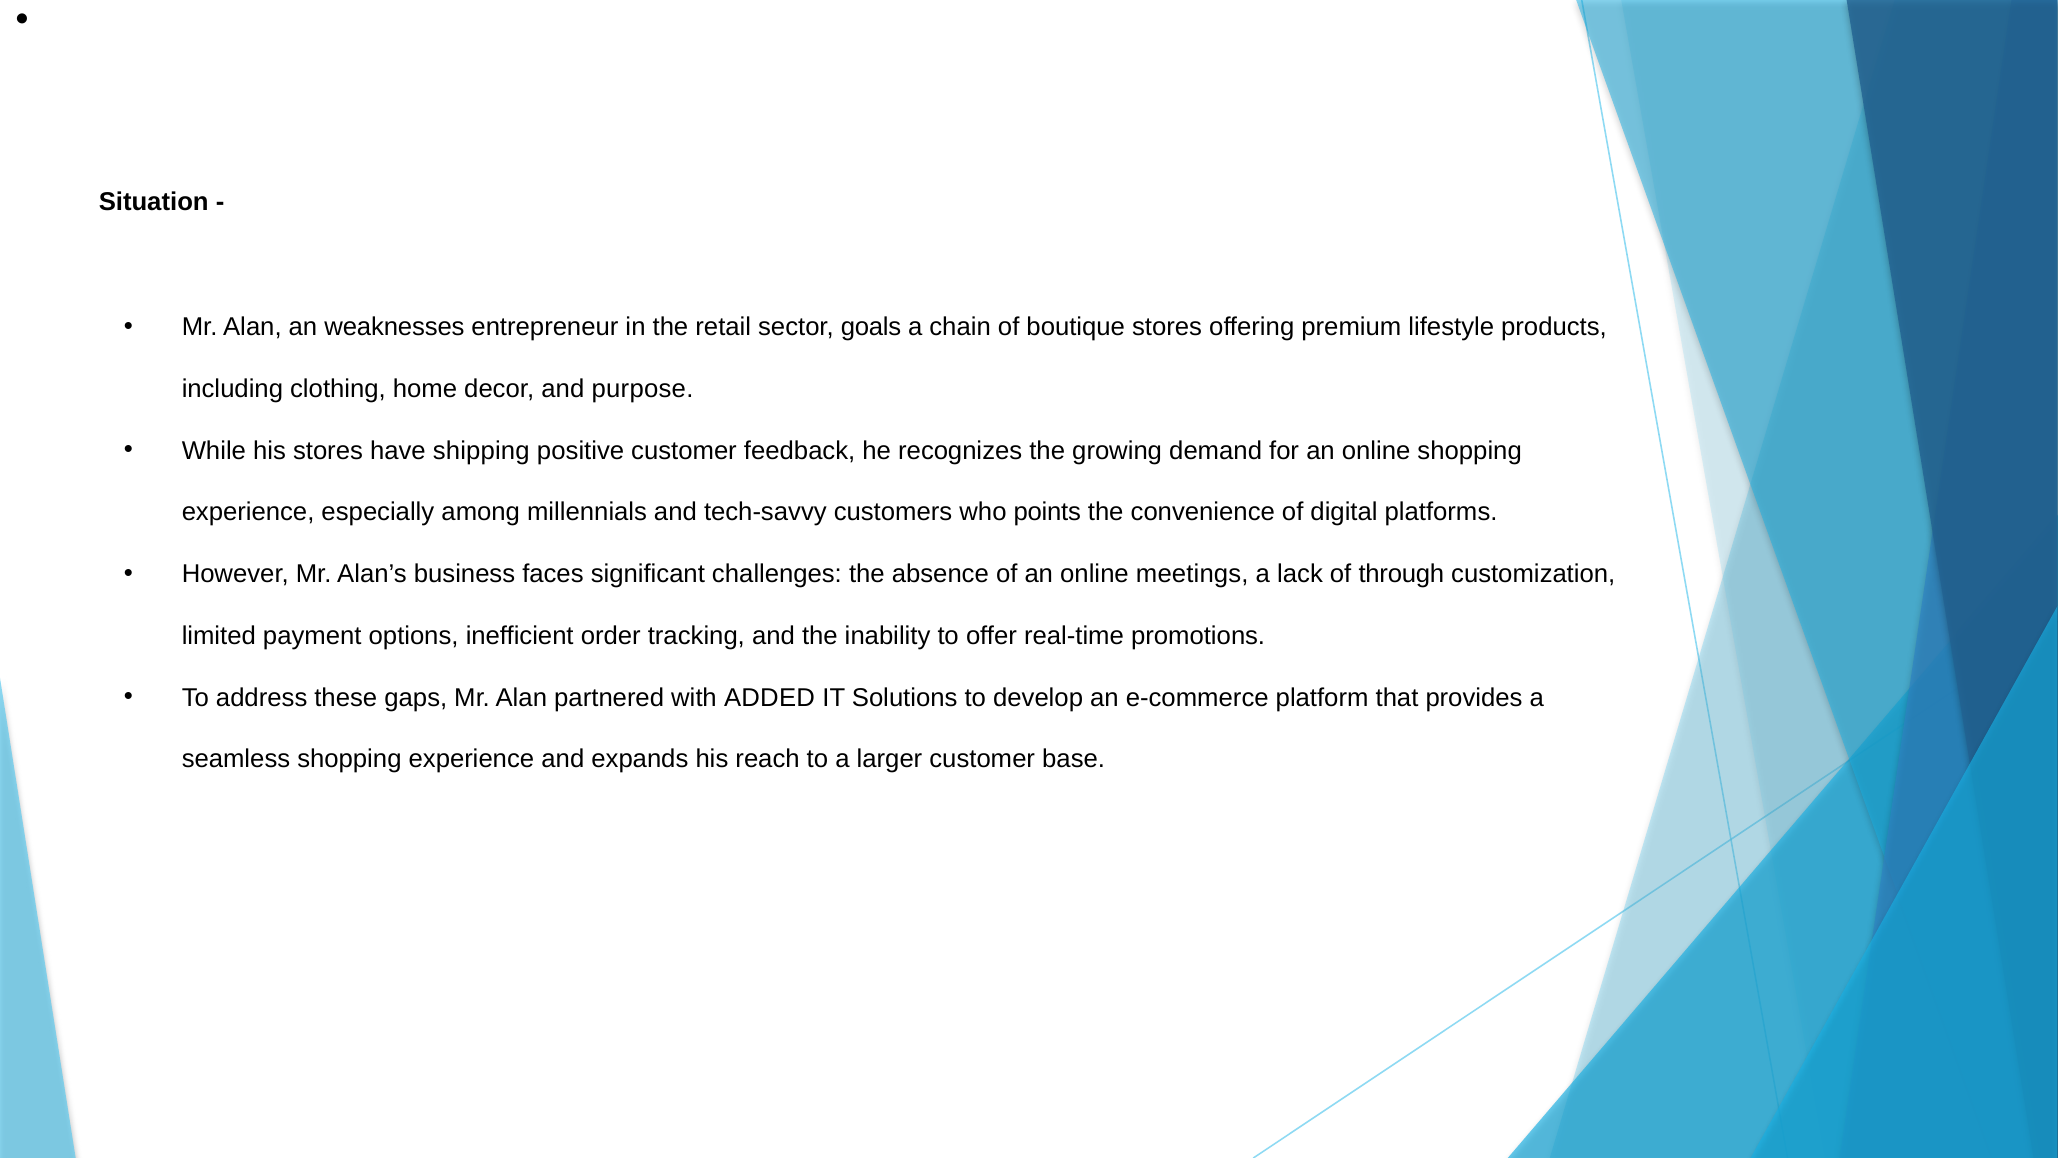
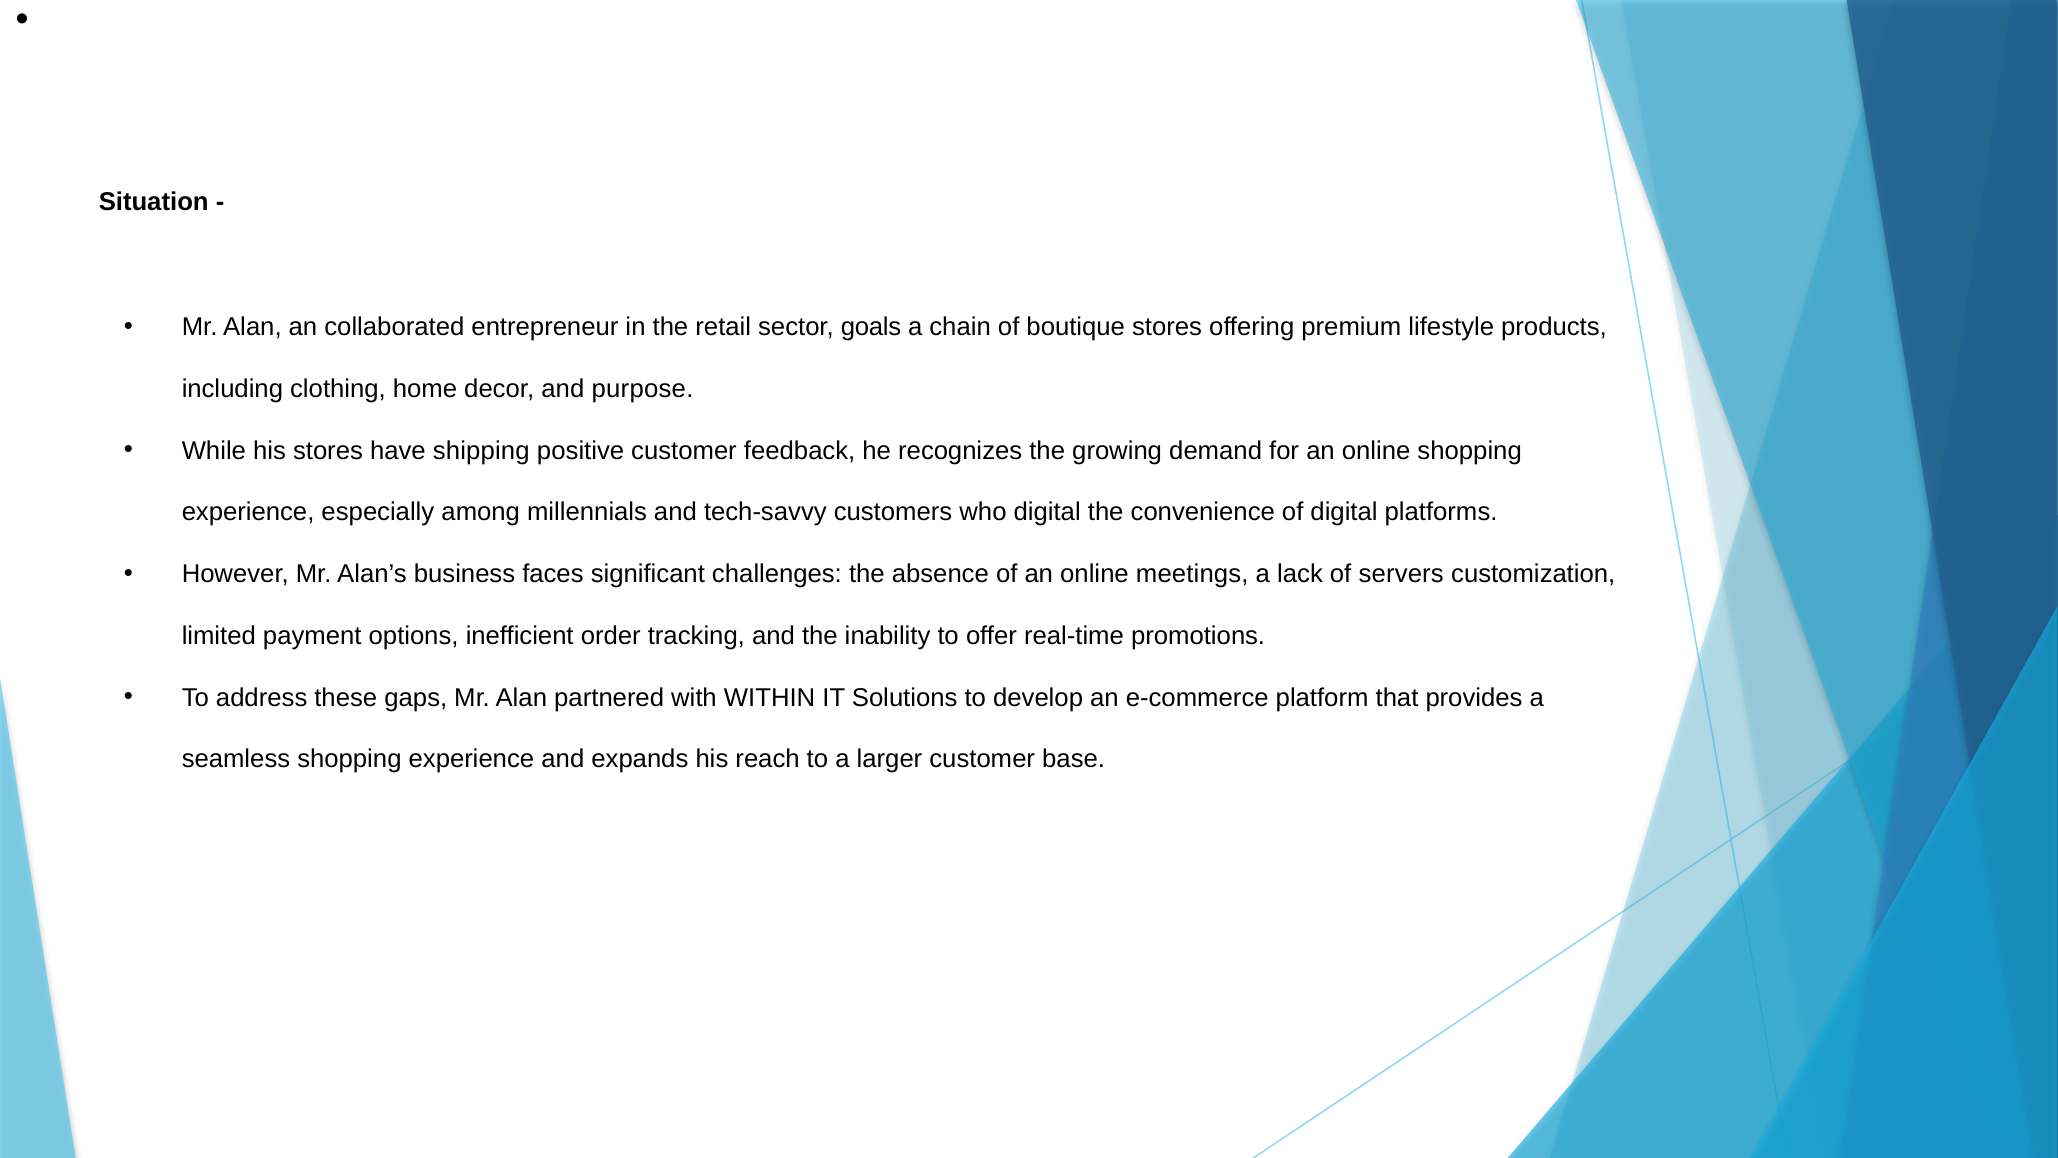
weaknesses: weaknesses -> collaborated (394, 327)
who points: points -> digital (1047, 512)
through: through -> servers (1401, 574)
ADDED: ADDED -> WITHIN (770, 697)
